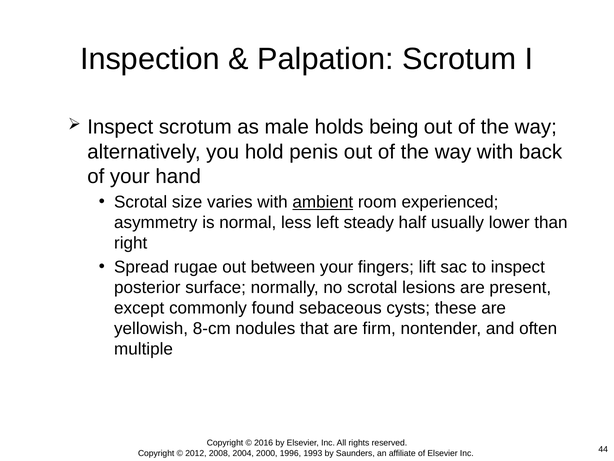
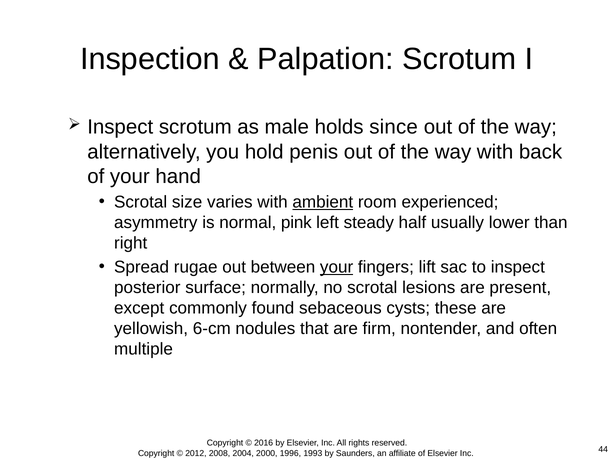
being: being -> since (394, 127)
less: less -> pink (296, 222)
your underline: none -> present (337, 267)
8-cm: 8-cm -> 6-cm (212, 328)
